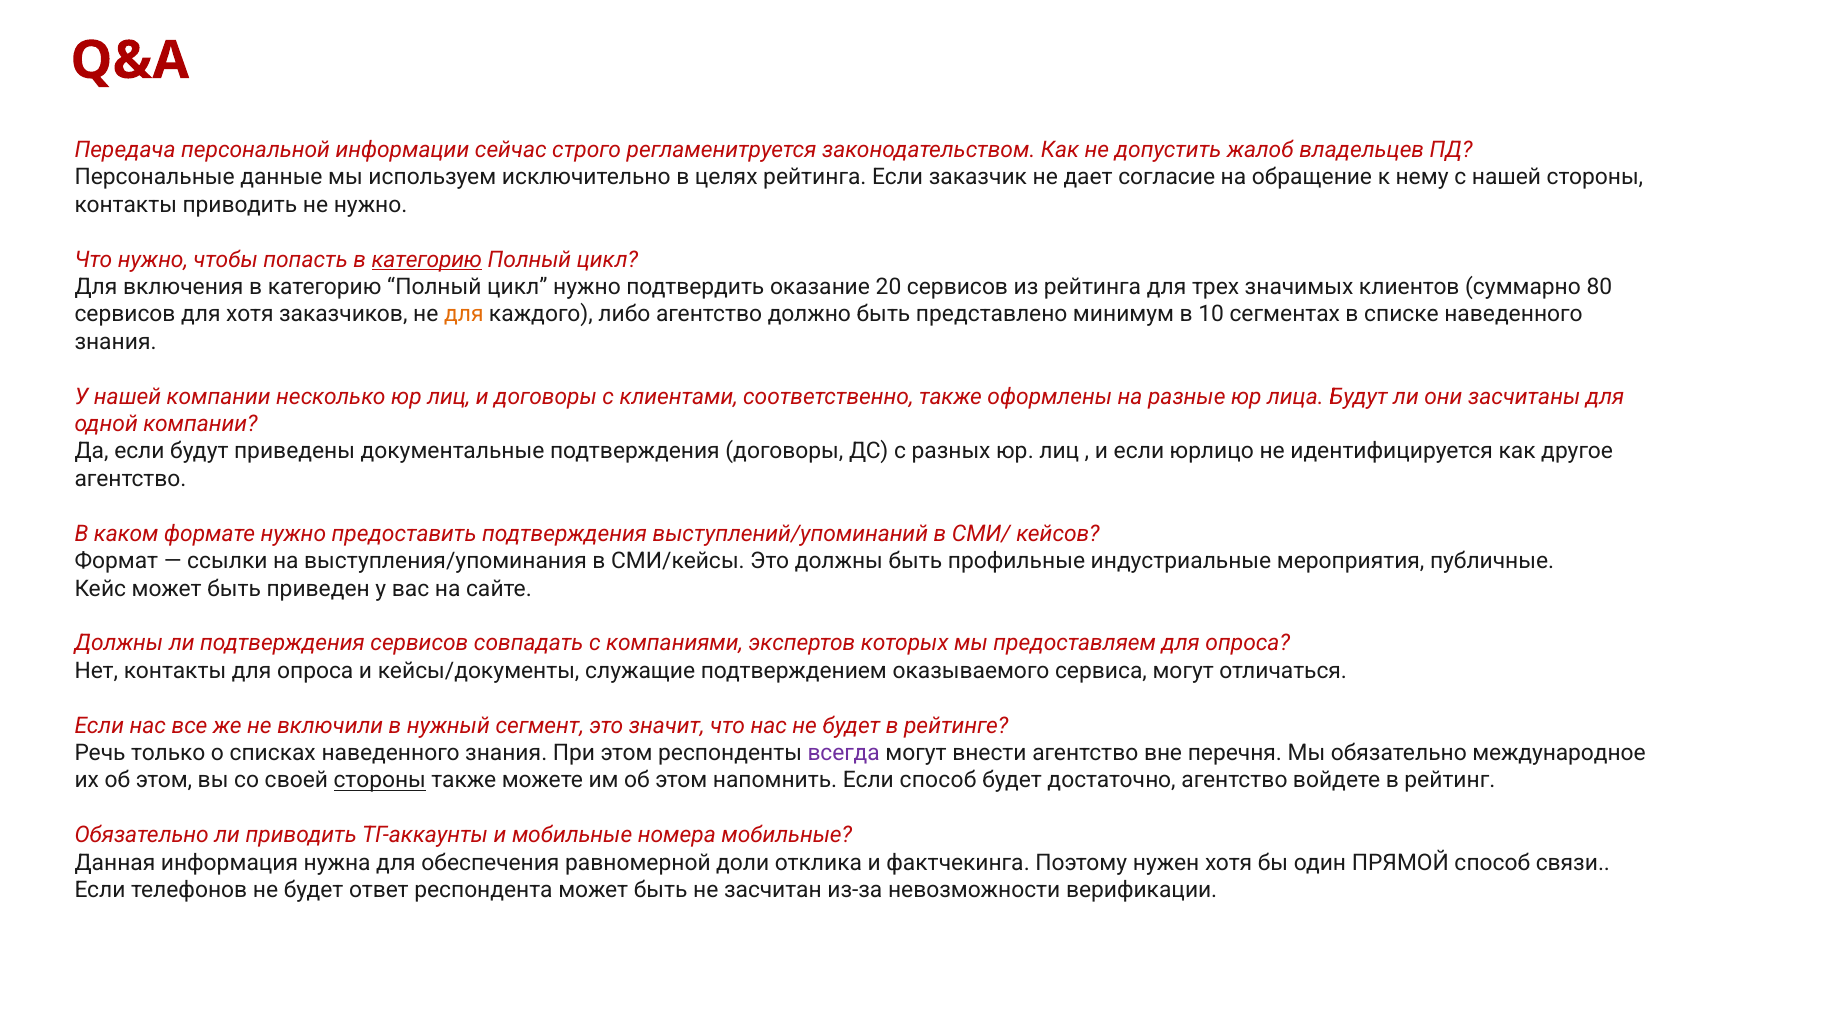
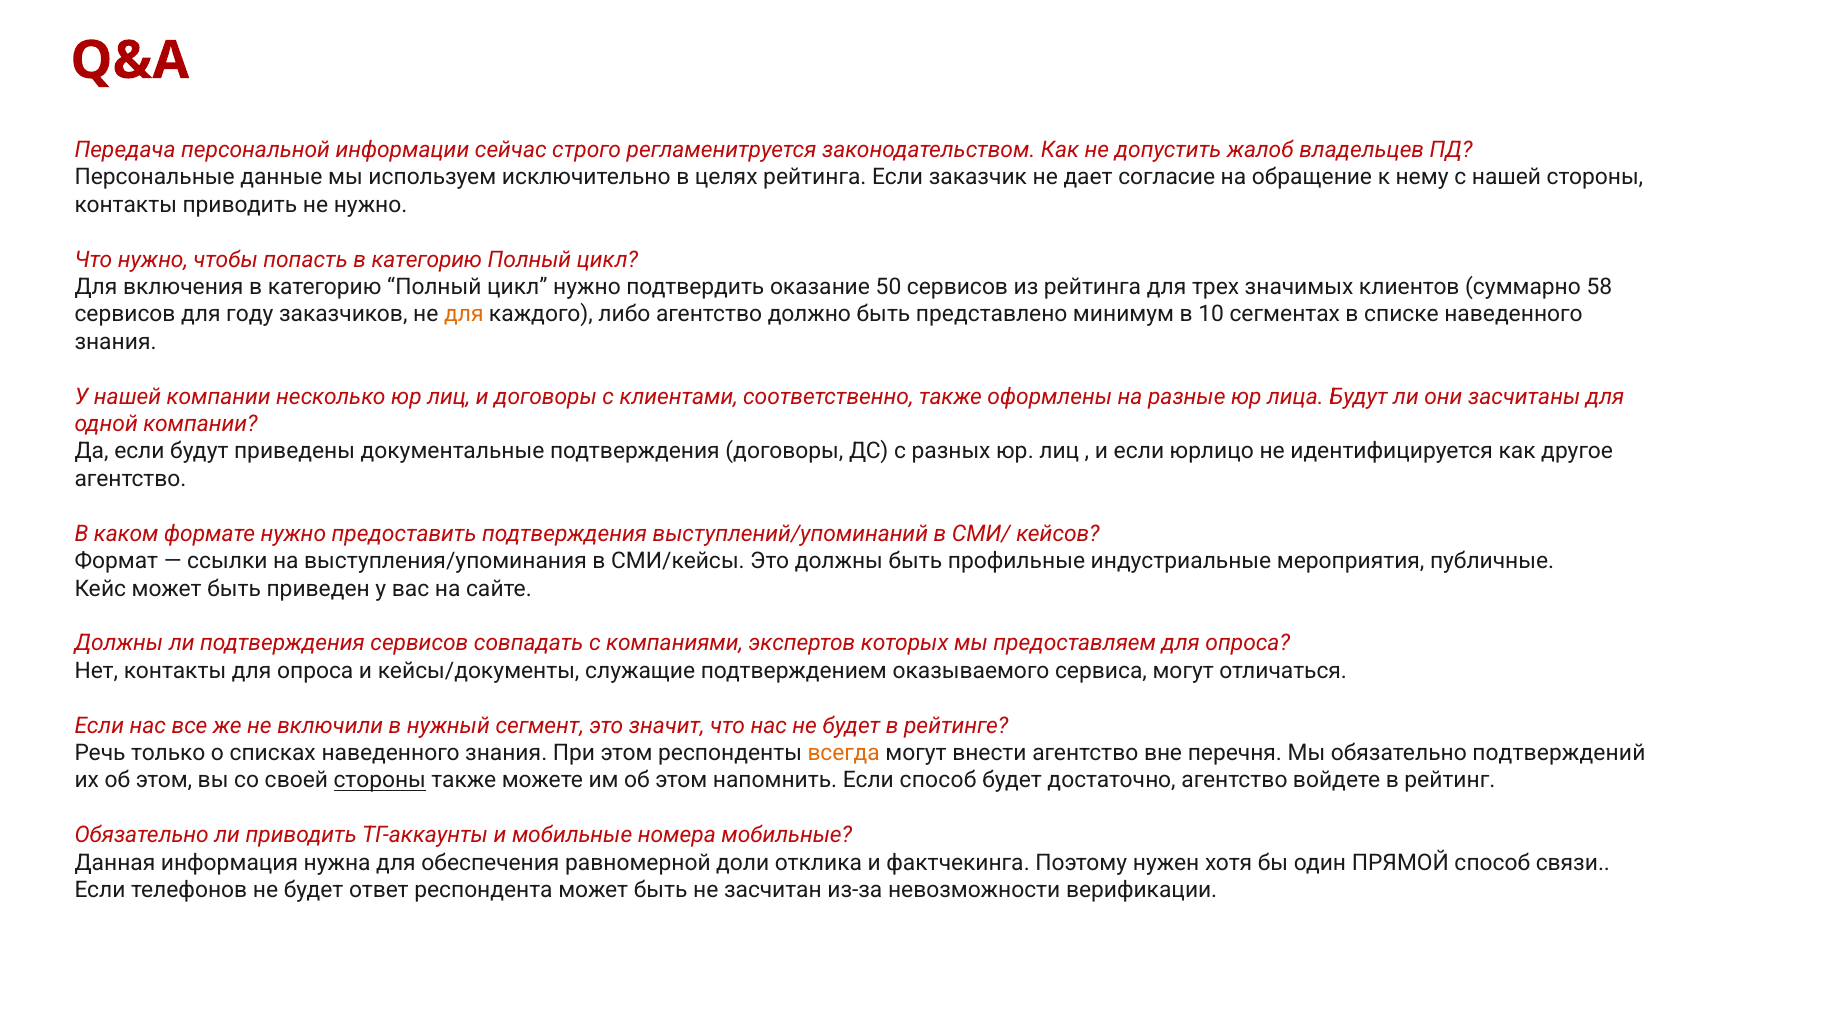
категорию underline: present -> none (427, 259)
20: 20 -> 50 (889, 287)
80: 80 -> 58 (1599, 287)
для хотя: хотя -> году (250, 314)
всегда colour: purple -> orange (844, 753)
международное: международное -> подтверждений (1559, 753)
